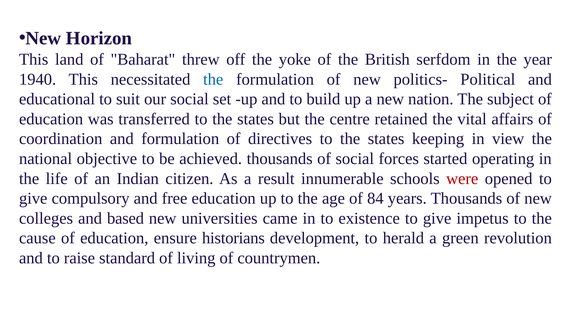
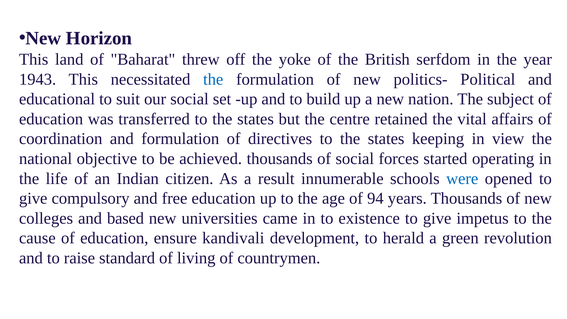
1940: 1940 -> 1943 (38, 79)
were colour: red -> blue (462, 179)
84: 84 -> 94 (375, 198)
historians: historians -> kandivali (233, 238)
